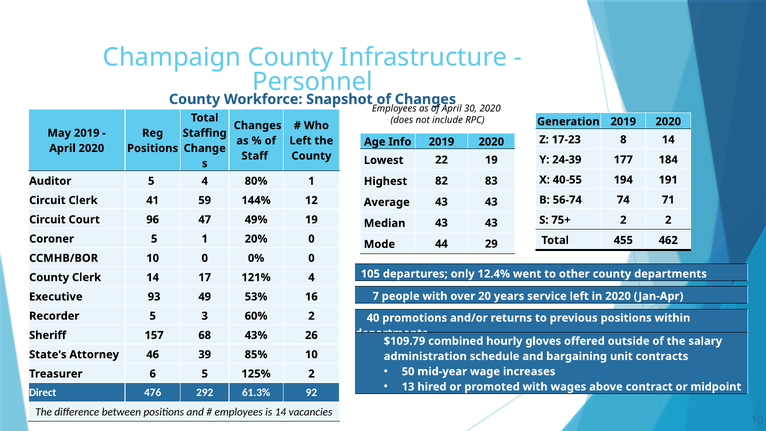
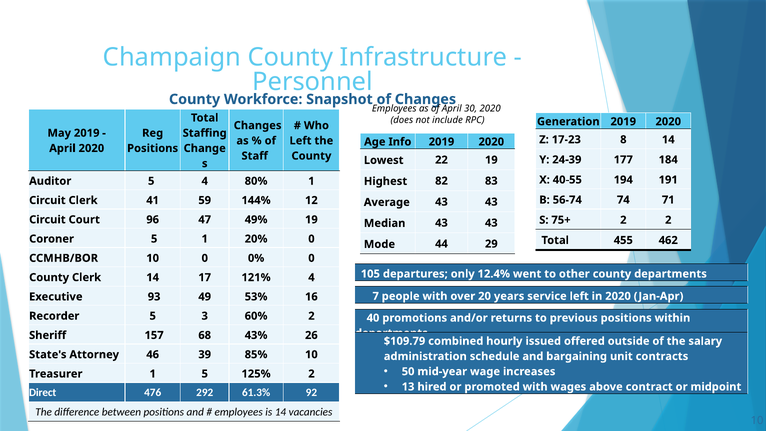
gloves: gloves -> issued (543, 341)
Treasurer 6: 6 -> 1 (153, 374)
